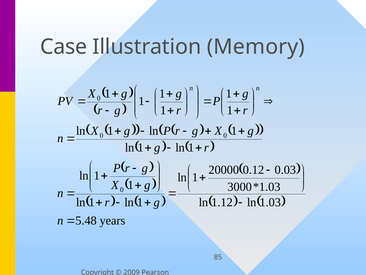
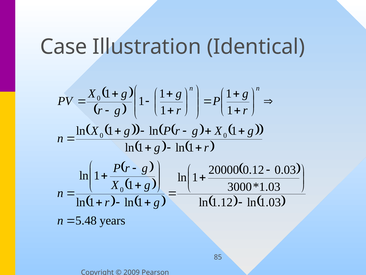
Memory: Memory -> Identical (256, 47)
